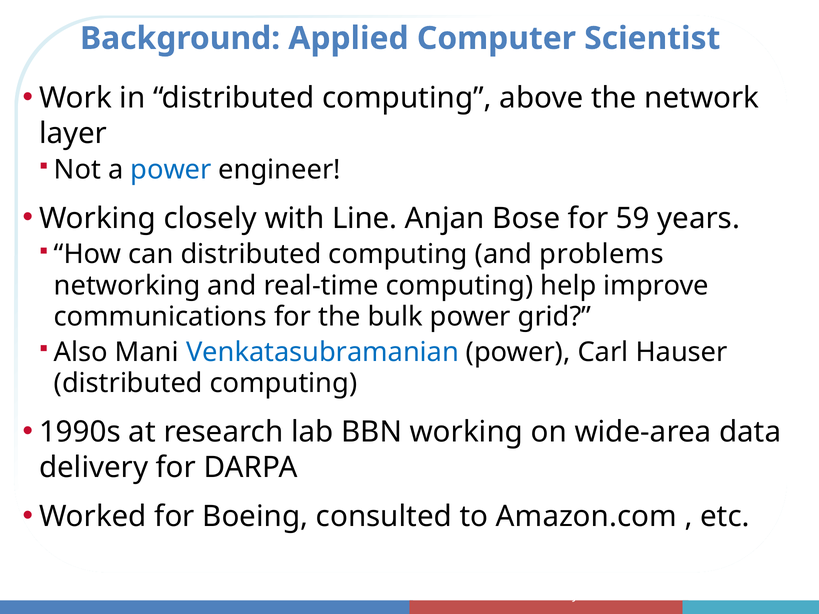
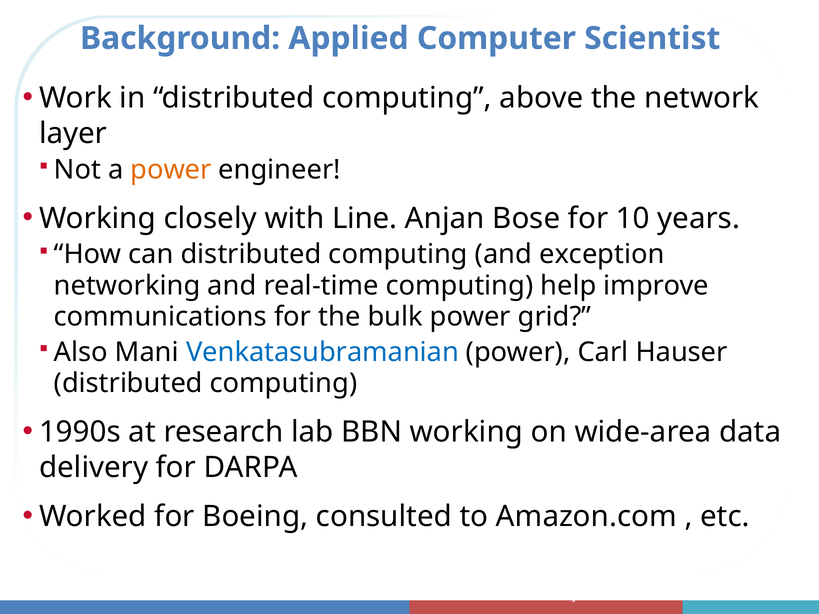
power colour: blue -> orange (171, 170)
59: 59 -> 10 (633, 218)
problems: problems -> exception (602, 255)
